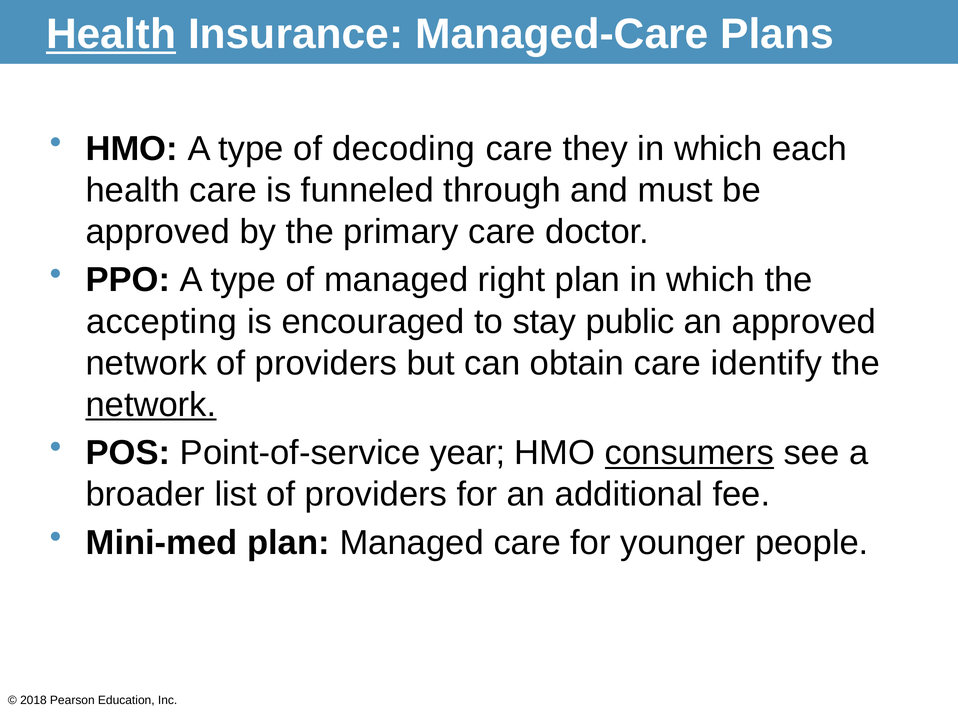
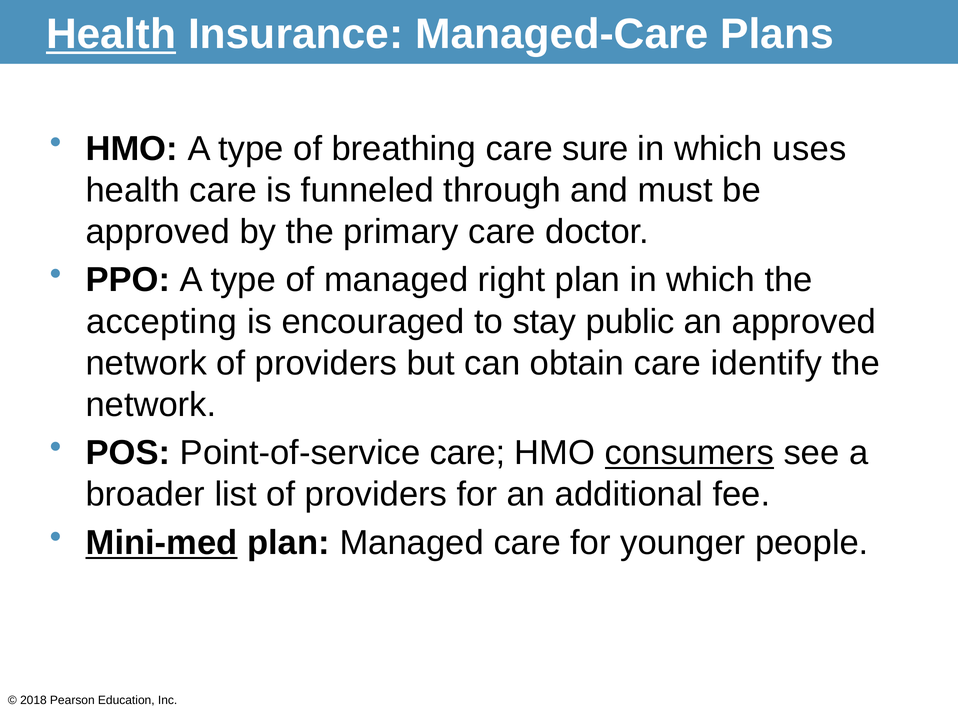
decoding: decoding -> breathing (404, 149)
they: they -> sure (595, 149)
each: each -> uses (810, 149)
network underline: present -> none (151, 404)
Point-of-service year: year -> care (468, 453)
Mini-med underline: none -> present (162, 543)
